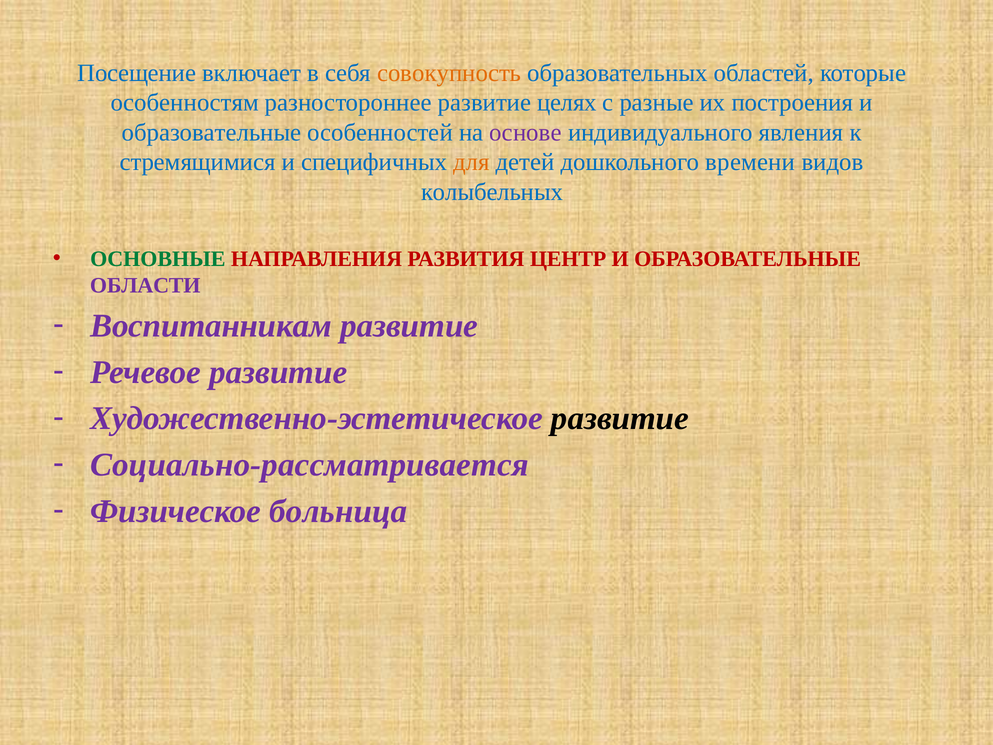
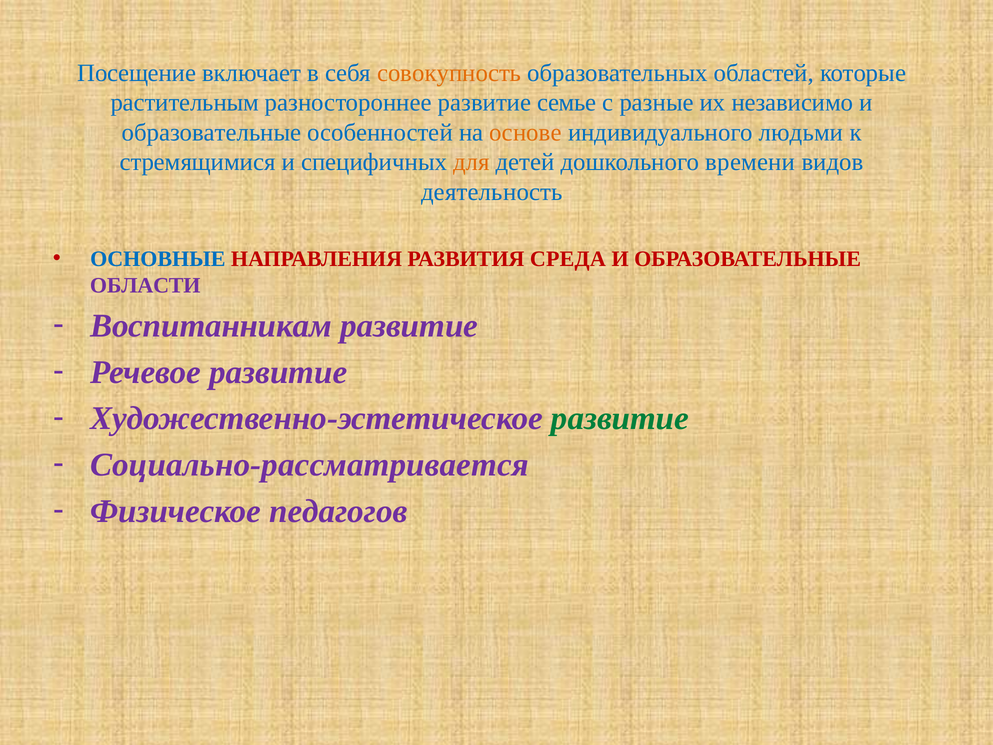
особенностям: особенностям -> растительным (185, 103)
целях: целях -> семье (567, 103)
построения: построения -> независимо (792, 103)
основе colour: purple -> orange (526, 132)
явления: явления -> людьми (801, 132)
колыбельных: колыбельных -> деятельность (492, 192)
ОСНОВНЫЕ colour: green -> blue (158, 259)
ЦЕНТР: ЦЕНТР -> СРЕДА (568, 259)
развитие colour: black -> green (620, 418)
больница: больница -> педагогов (338, 511)
